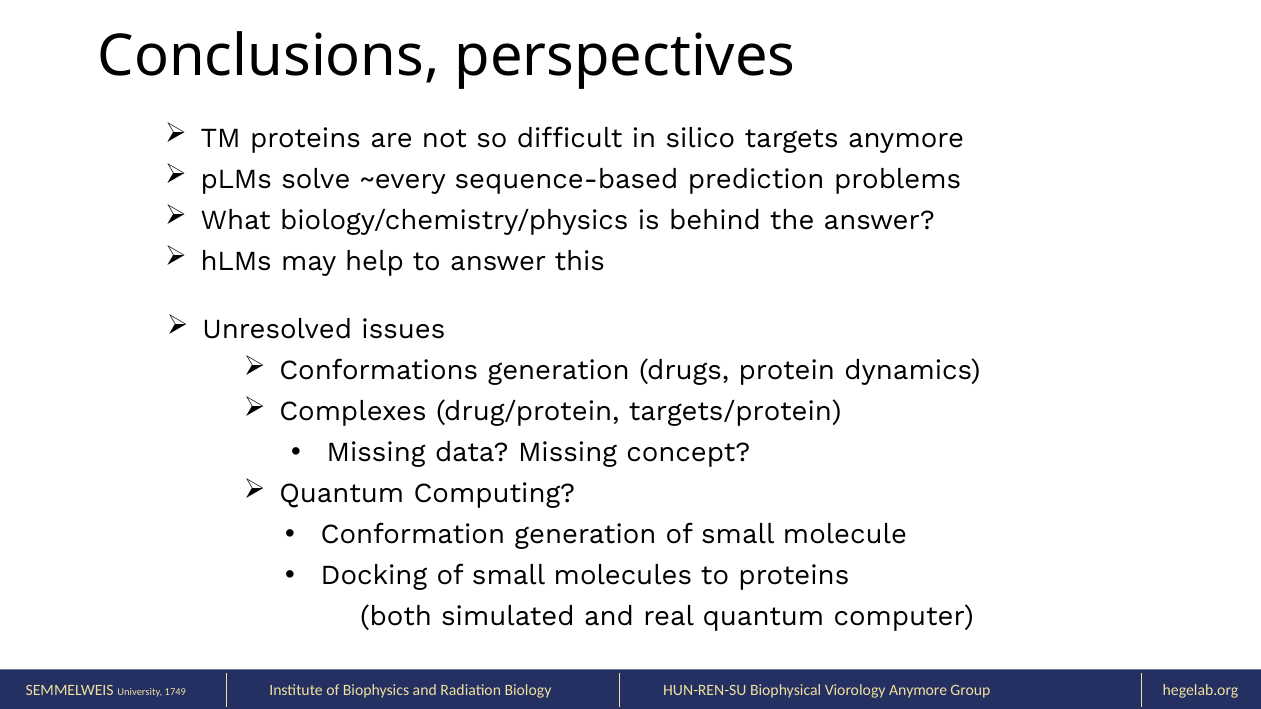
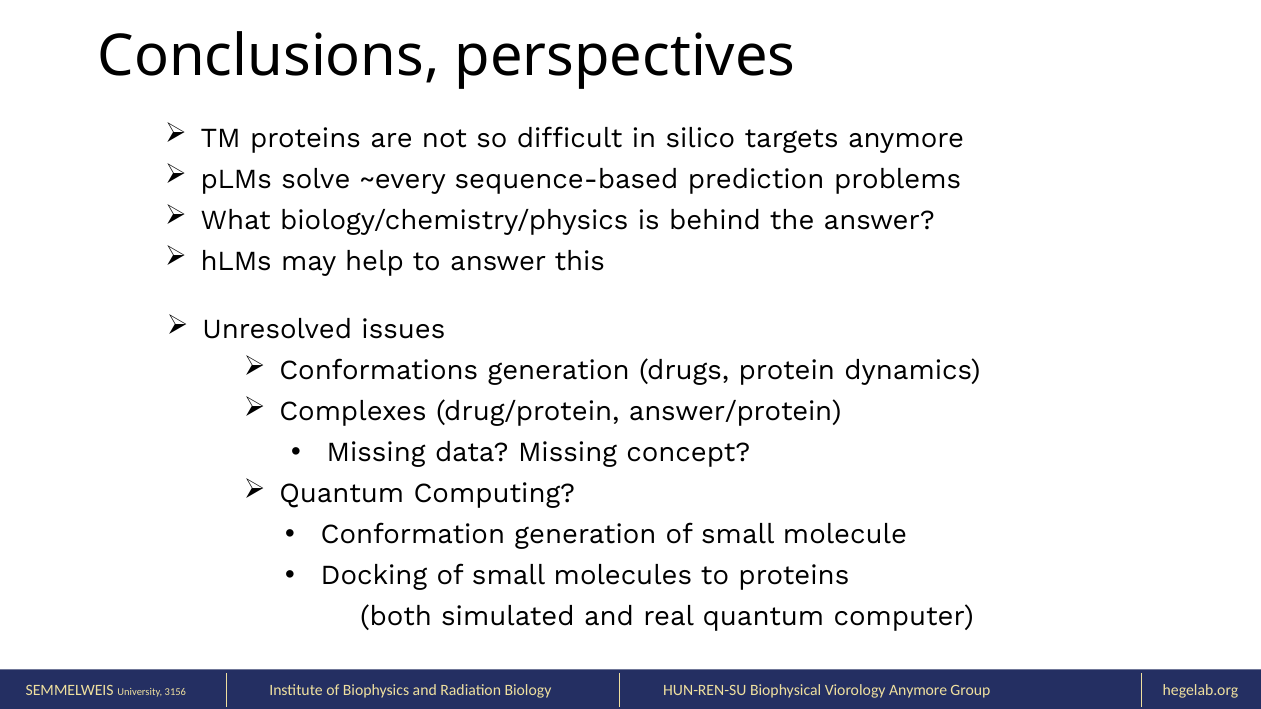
targets/protein: targets/protein -> answer/protein (735, 412)
1749: 1749 -> 3156 (175, 693)
